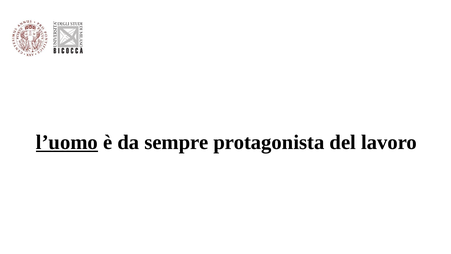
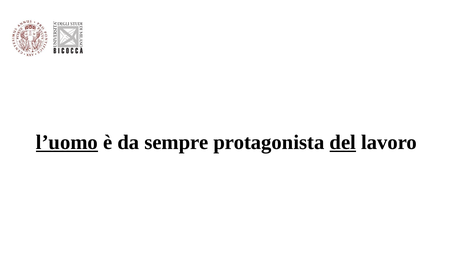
del underline: none -> present (343, 142)
